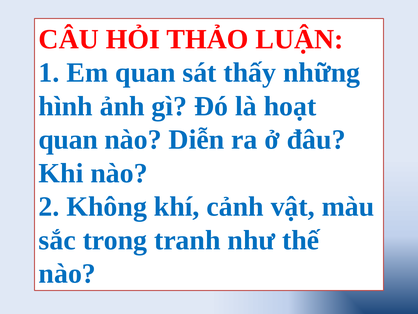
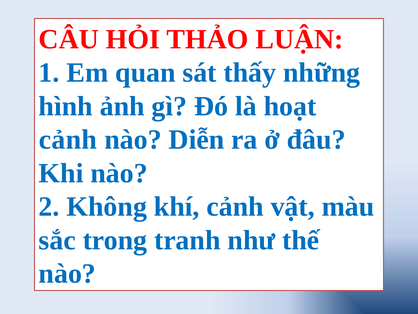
quan: quan -> cảnh (68, 140)
